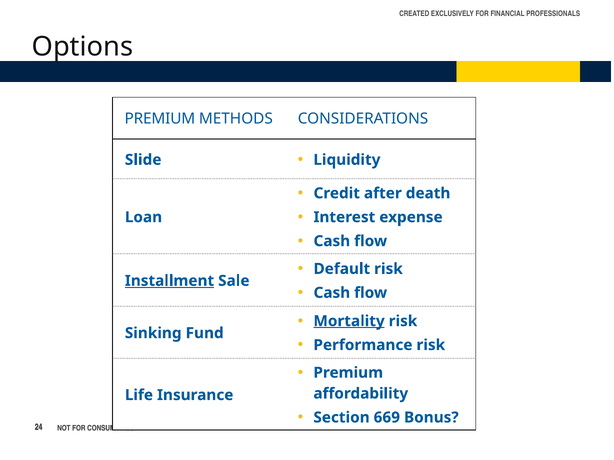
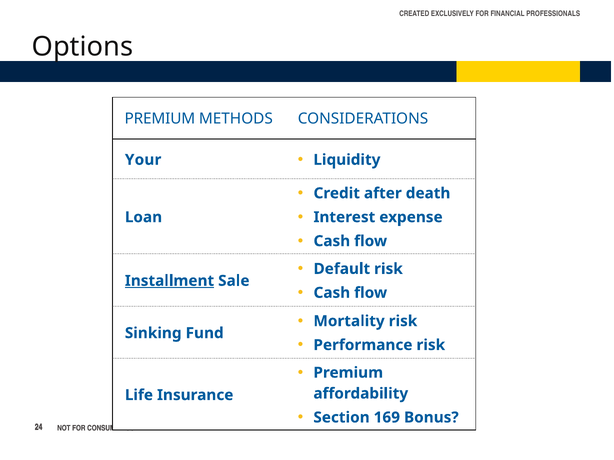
Slide: Slide -> Your (143, 160)
Mortality underline: present -> none (349, 321)
669: 669 -> 169 (387, 418)
